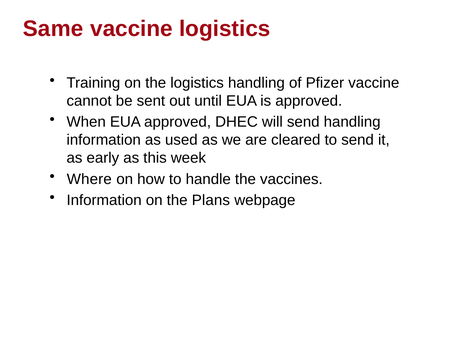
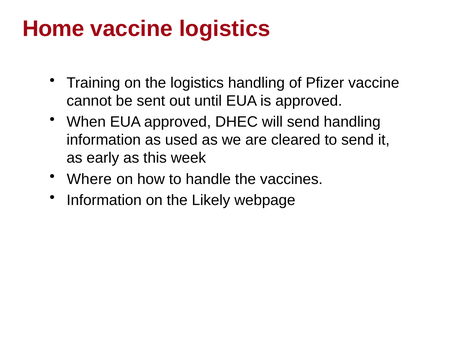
Same: Same -> Home (53, 29)
Plans: Plans -> Likely (211, 200)
